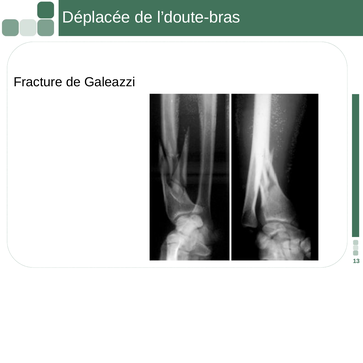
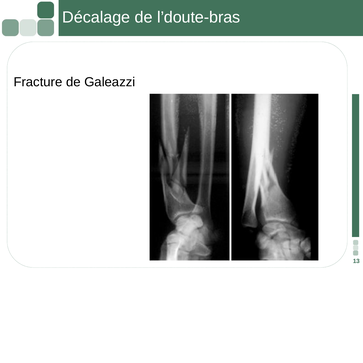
Déplacée: Déplacée -> Décalage (96, 17)
